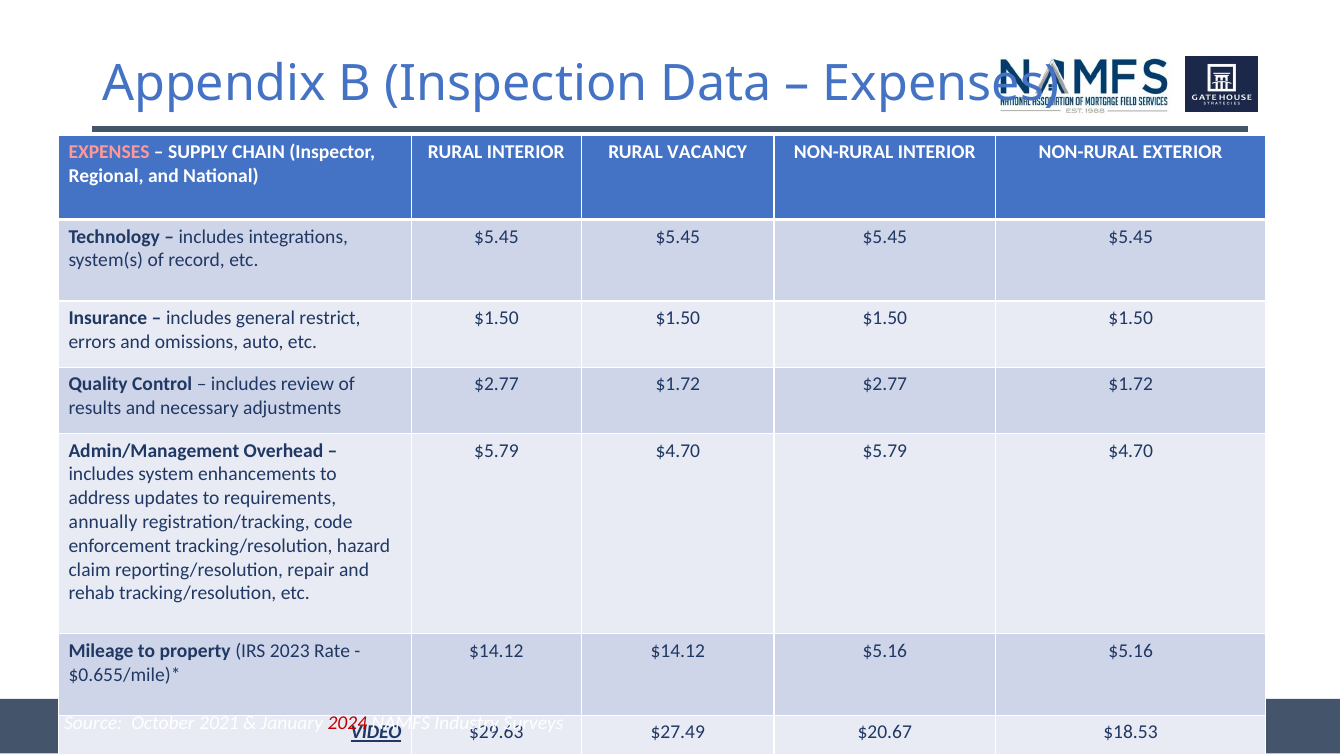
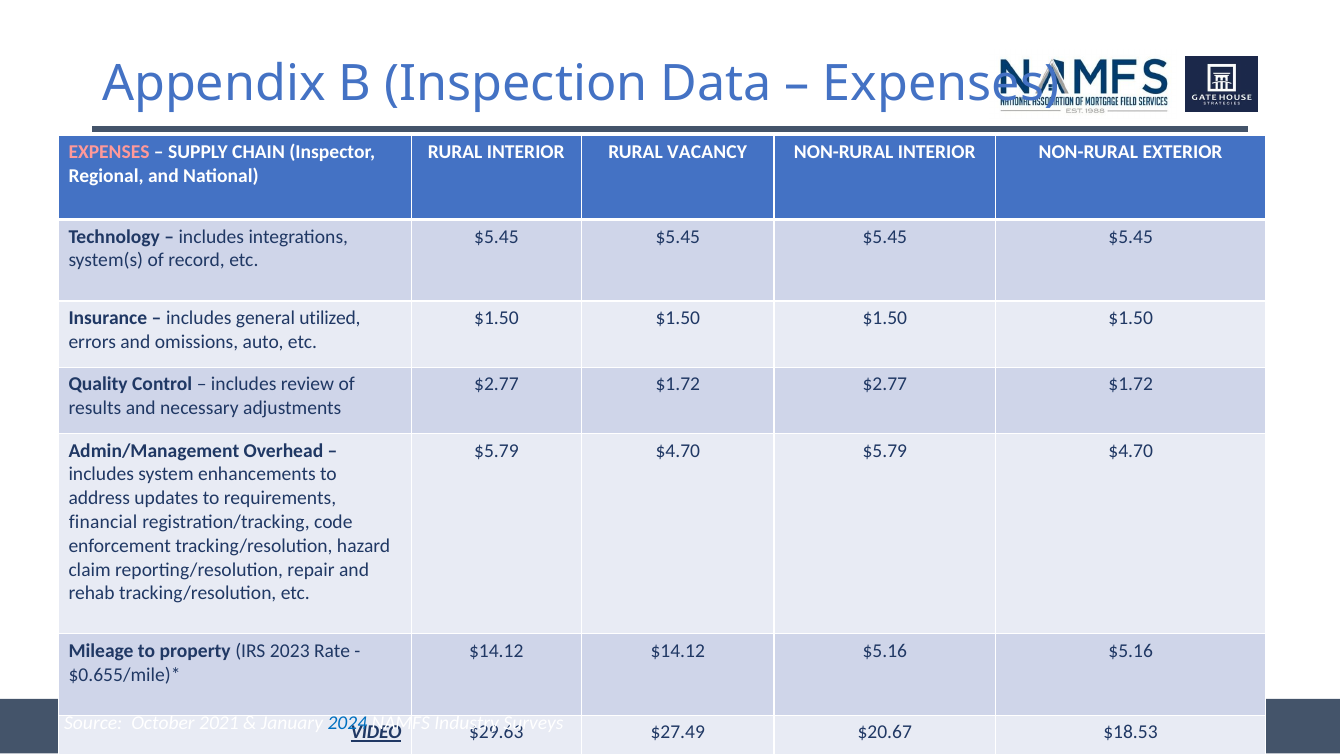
restrict: restrict -> utilized (330, 318)
annually: annually -> financial (103, 522)
2024 colour: red -> blue (347, 723)
